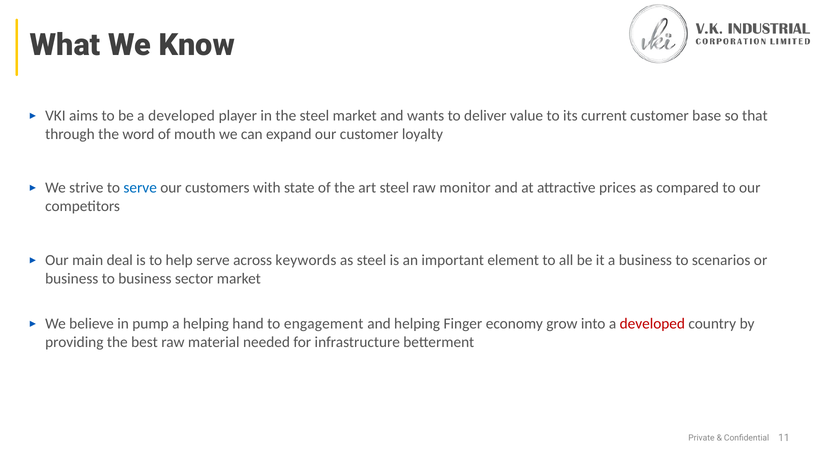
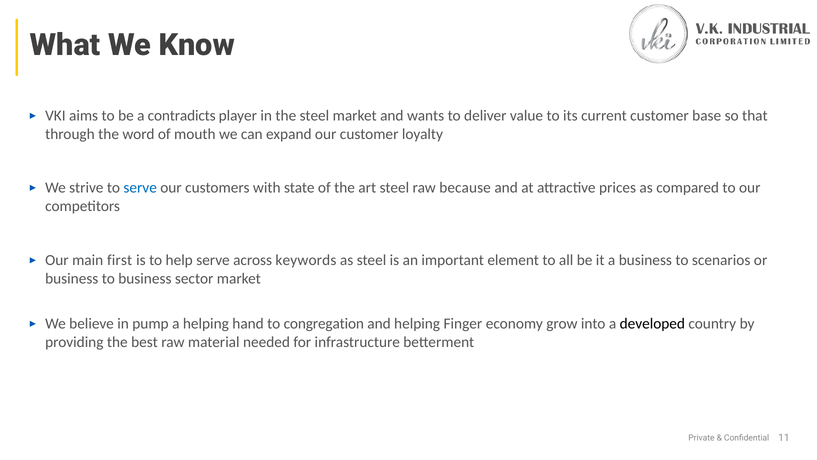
be a developed: developed -> contradicts (182, 115)
monitor: monitor -> because (465, 188)
deal: deal -> first (120, 260)
engagement: engagement -> congregation (324, 323)
developed colour: red -> black (652, 323)
